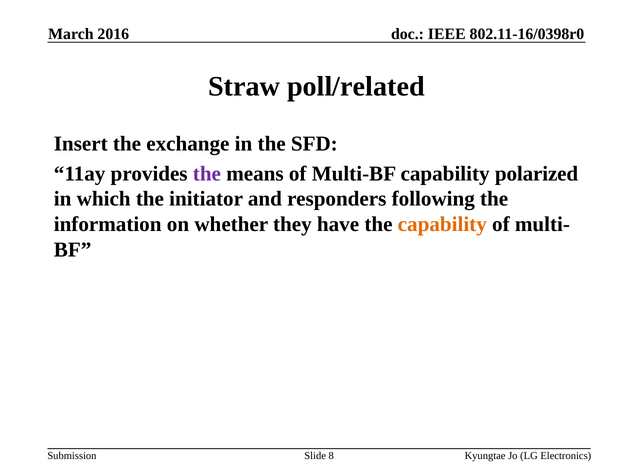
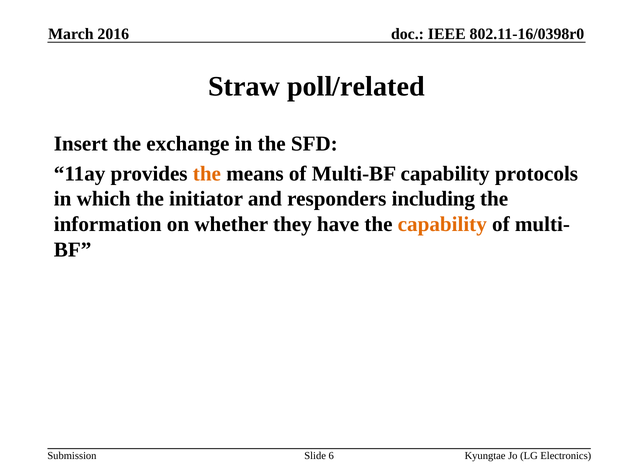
the colour: purple -> orange (207, 173)
polarized: polarized -> protocols (536, 173)
following: following -> including (433, 199)
8: 8 -> 6 (331, 455)
